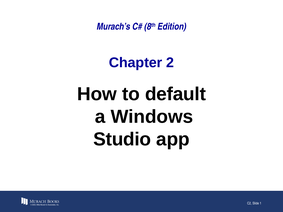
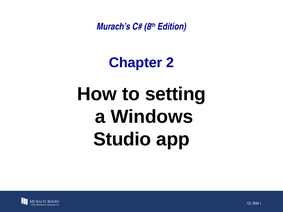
default: default -> setting (175, 94)
